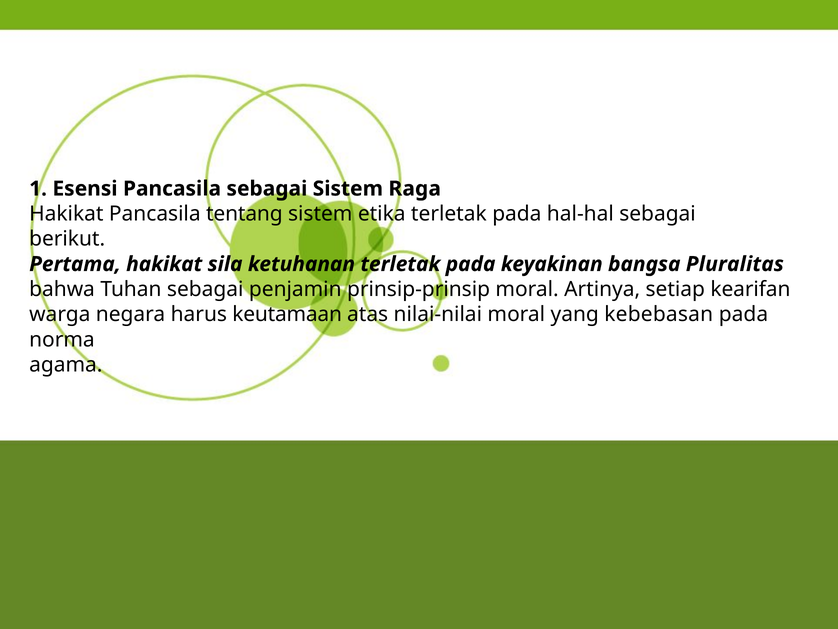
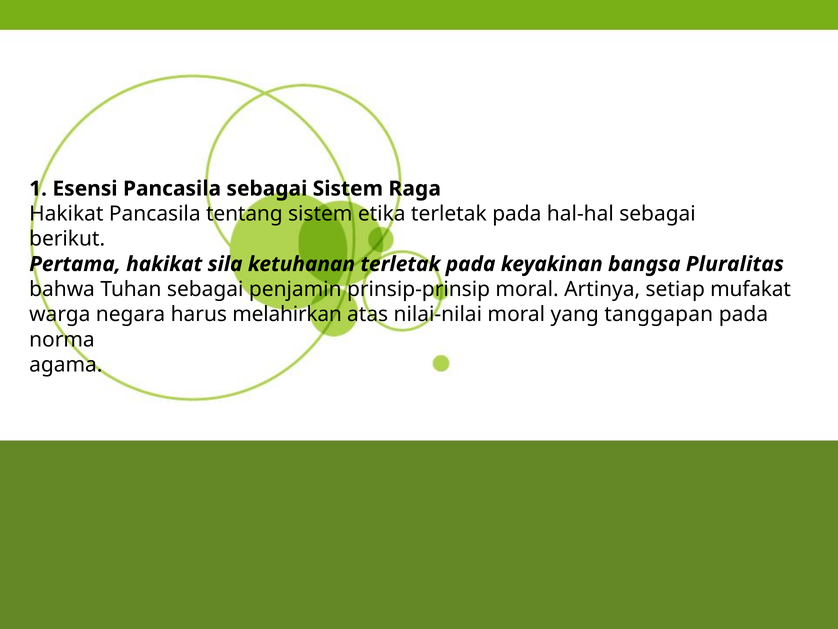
kearifan: kearifan -> mufakat (751, 289)
keutamaan: keutamaan -> melahirkan (287, 314)
kebebasan: kebebasan -> tanggapan (659, 314)
